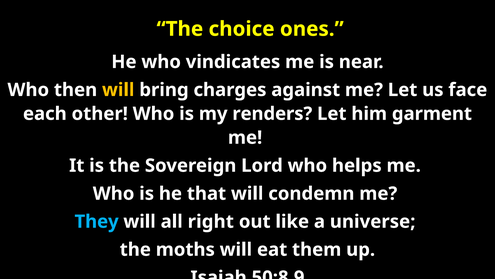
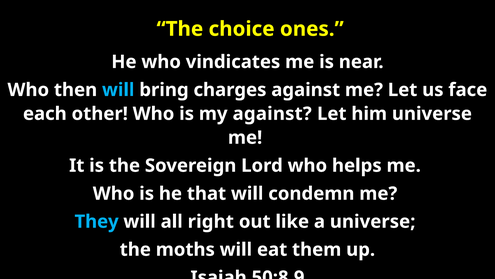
will colour: yellow -> light blue (118, 90)
my renders: renders -> against (272, 114)
him garment: garment -> universe (432, 114)
